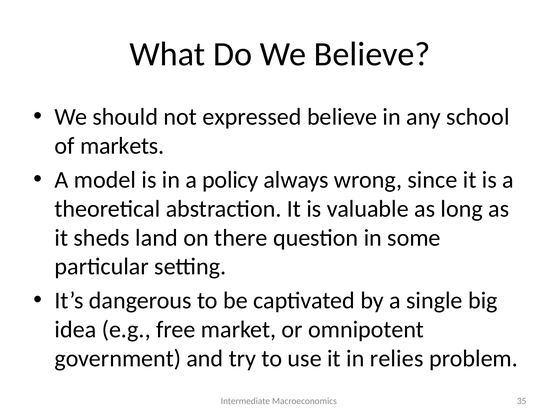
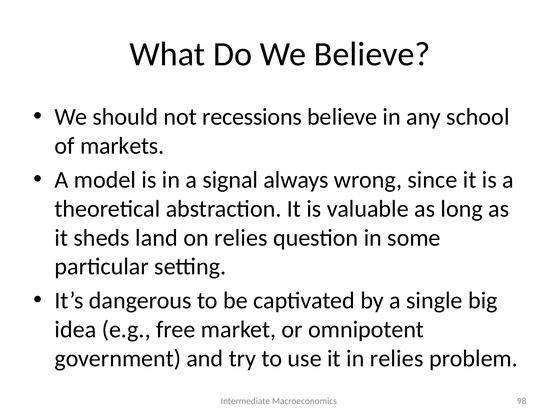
expressed: expressed -> recessions (252, 117)
policy: policy -> signal (230, 180)
on there: there -> relies (241, 238)
35: 35 -> 98 (522, 401)
